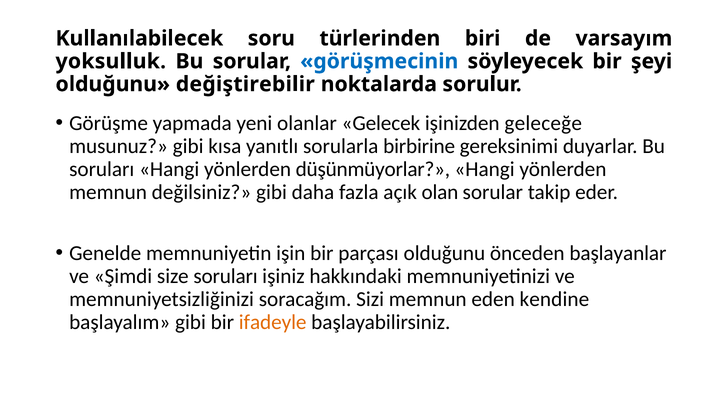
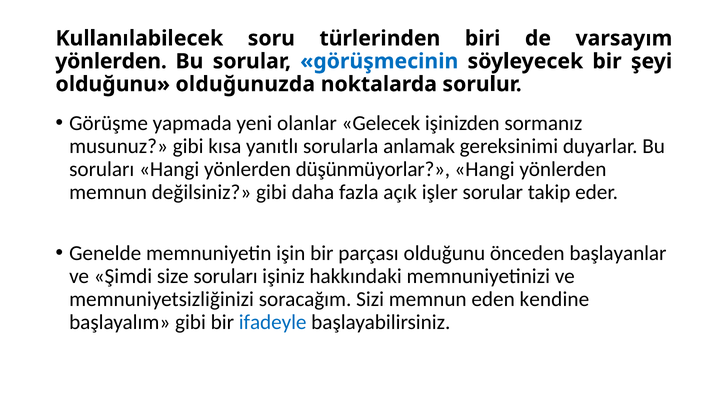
yoksulluk: yoksulluk -> yönlerden (111, 61)
değiştirebilir: değiştirebilir -> olduğunuzda (245, 84)
geleceğe: geleceğe -> sormanız (543, 123)
birbirine: birbirine -> anlamak (419, 146)
olan: olan -> işler (440, 192)
ifadeyle colour: orange -> blue (273, 322)
